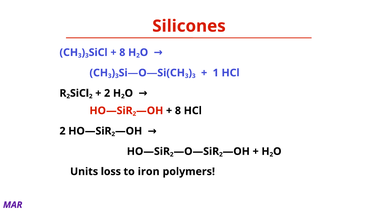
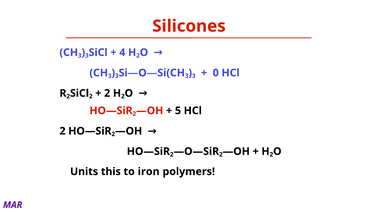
8: 8 -> 4 (122, 53)
1: 1 -> 0 (216, 73)
8: 8 -> 5 (178, 111)
loss: loss -> this (111, 172)
